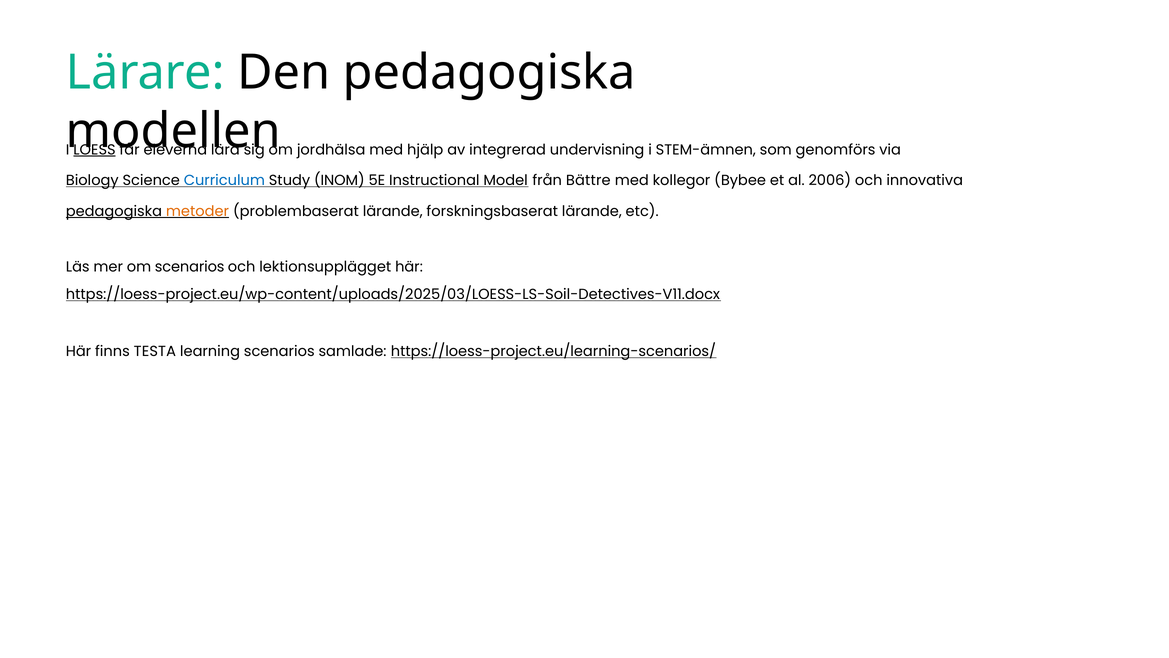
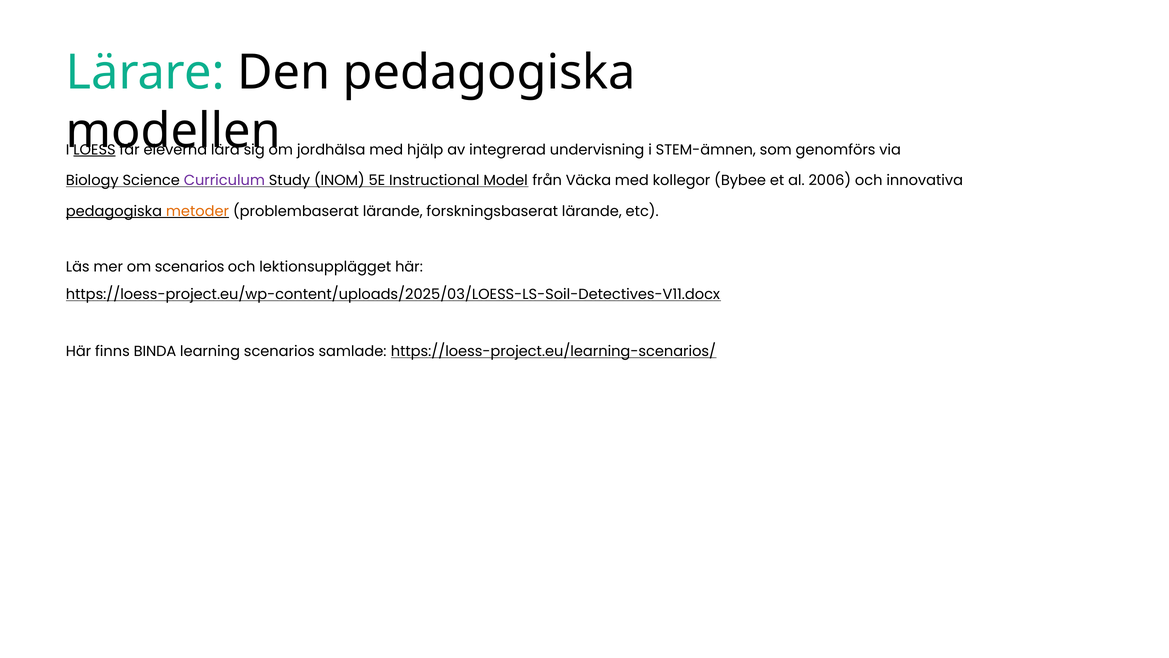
Curriculum colour: blue -> purple (224, 180)
Bättre: Bättre -> Väcka (588, 180)
TESTA: TESTA -> BINDA (155, 351)
